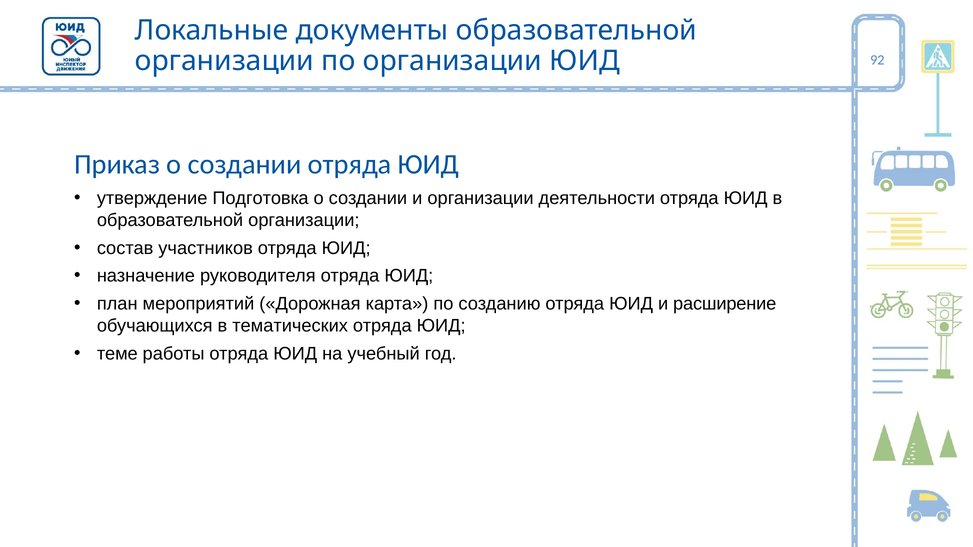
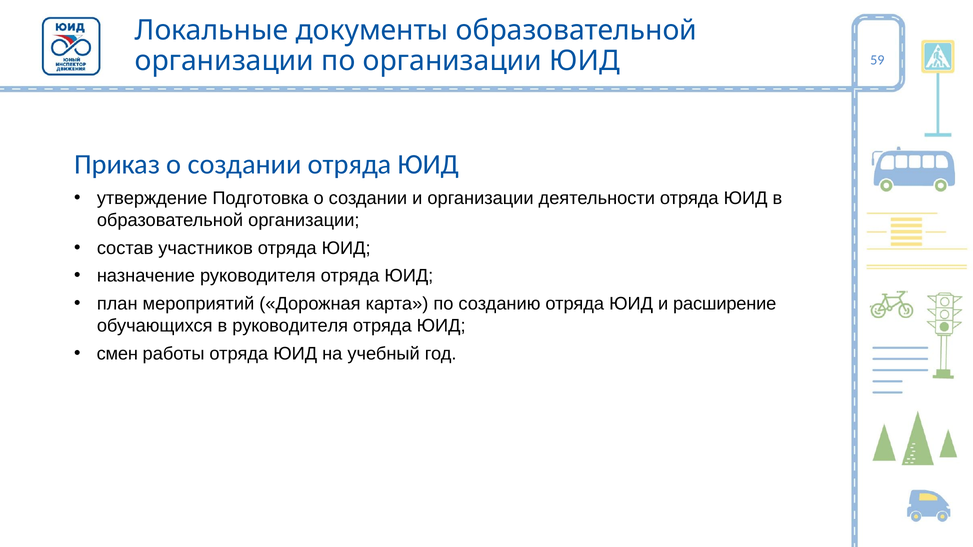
92: 92 -> 59 (877, 60)
в тематических: тематических -> руководителя (290, 326)
теме: теме -> смен (117, 354)
